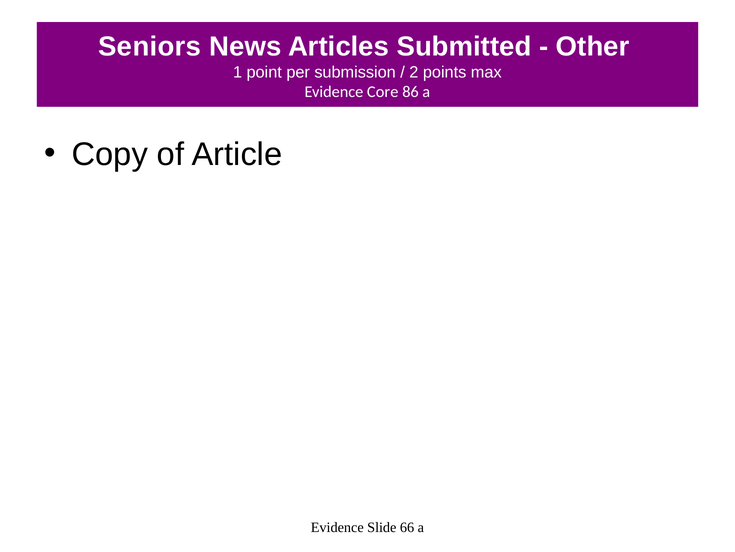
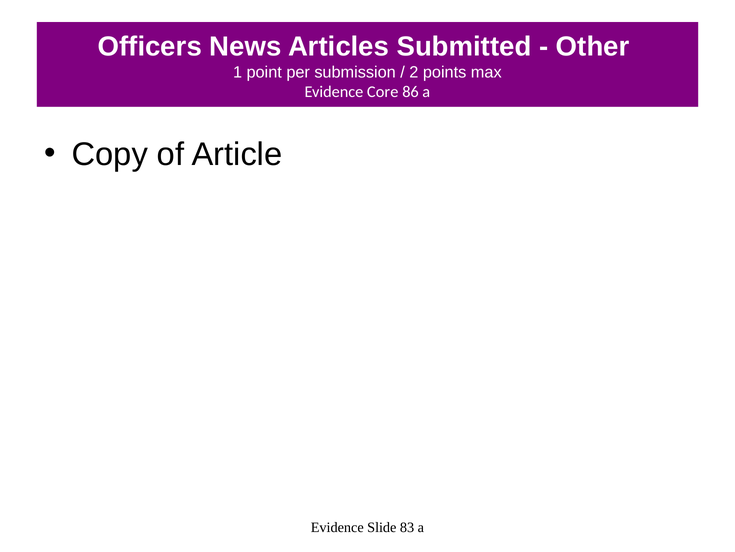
Seniors: Seniors -> Officers (150, 47)
66: 66 -> 83 (407, 527)
